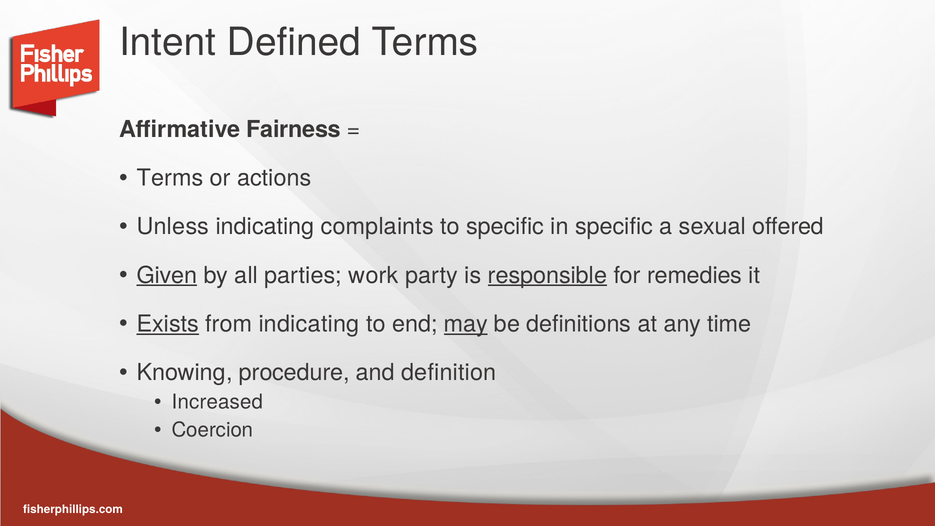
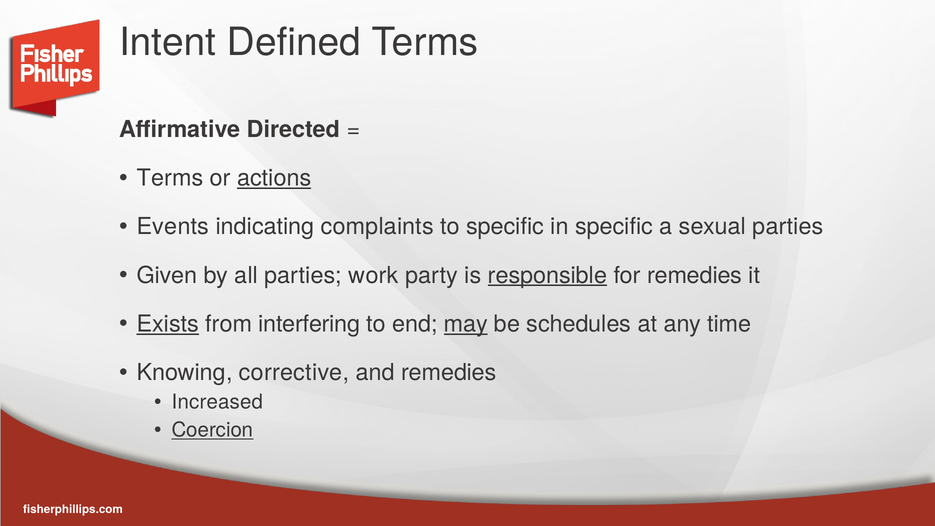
Fairness: Fairness -> Directed (293, 129)
actions underline: none -> present (274, 178)
Unless: Unless -> Events (173, 227)
sexual offered: offered -> parties (788, 227)
Given underline: present -> none (167, 275)
from indicating: indicating -> interfering (309, 324)
definitions: definitions -> schedules (579, 324)
procedure: procedure -> corrective (294, 373)
and definition: definition -> remedies (449, 373)
Coercion underline: none -> present (213, 430)
